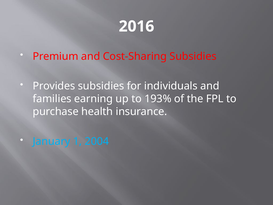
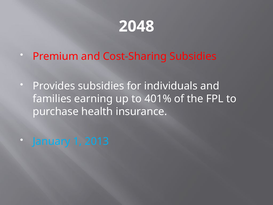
2016: 2016 -> 2048 (136, 26)
193%: 193% -> 401% (158, 99)
2004: 2004 -> 2013 (97, 141)
